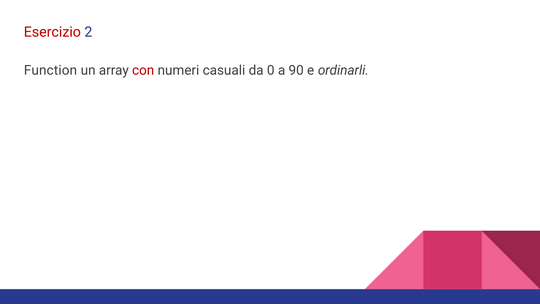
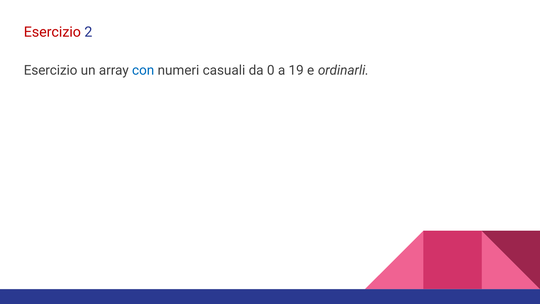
Function: Function -> Esercizio (51, 70)
con colour: red -> blue (143, 70)
90: 90 -> 19 (296, 70)
